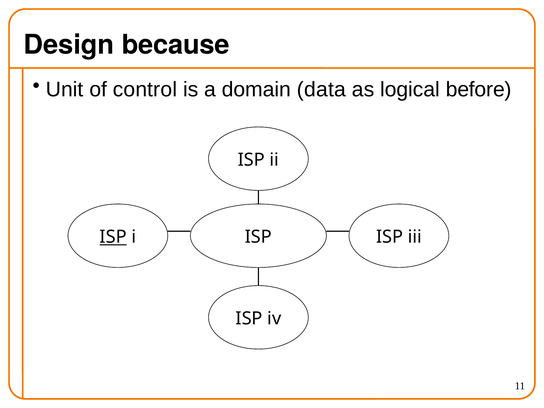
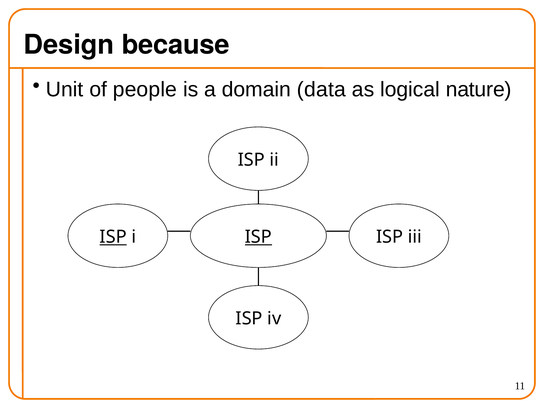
control: control -> people (145, 89)
before: before -> nature (479, 89)
ISP underline: none -> present (258, 237)
